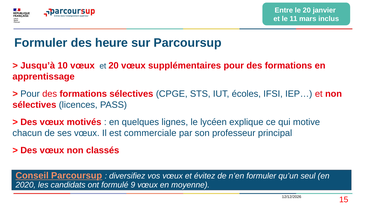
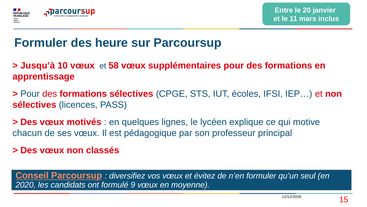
et 20: 20 -> 58 (114, 65)
commerciale: commerciale -> pédagogique (150, 133)
